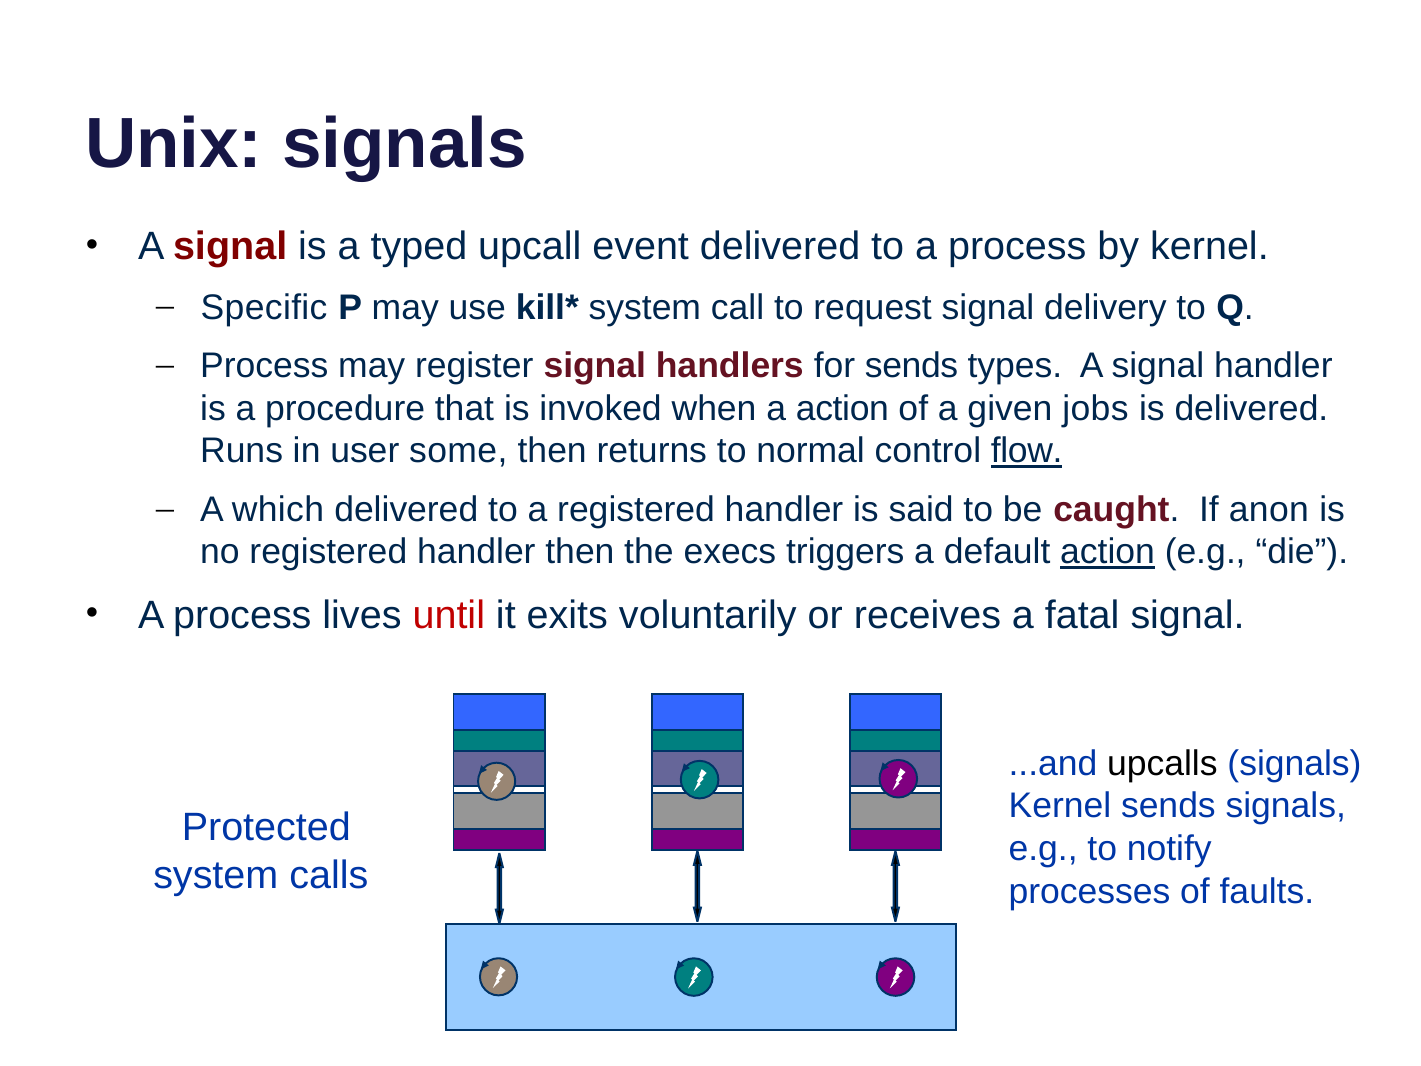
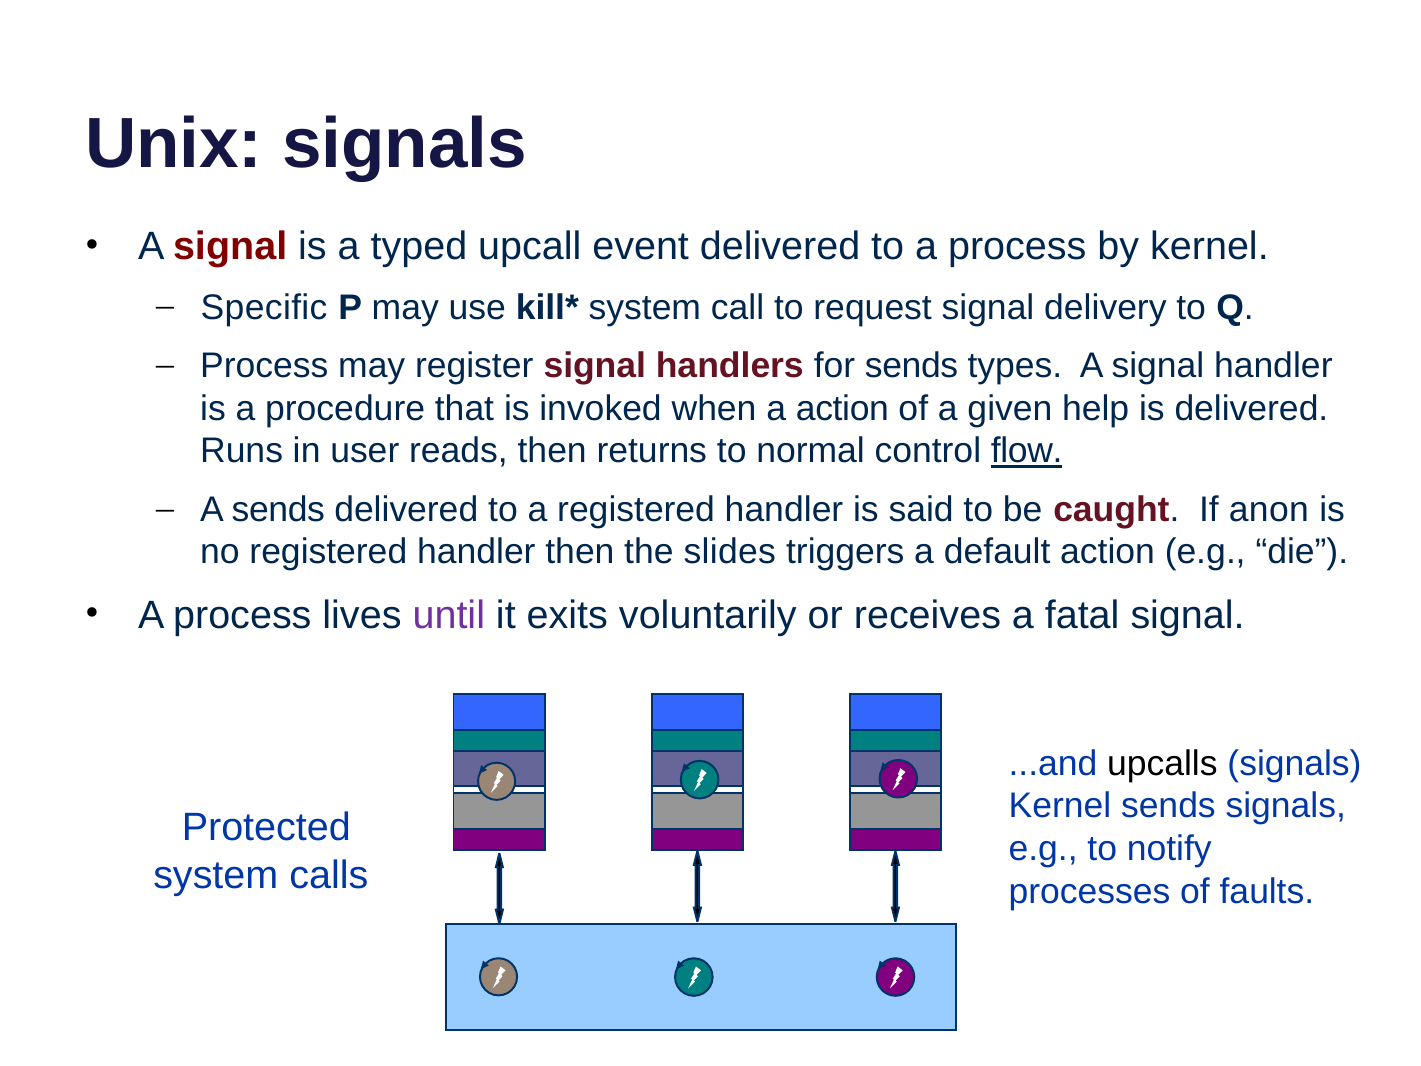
jobs: jobs -> help (1096, 408)
some: some -> reads (458, 451)
A which: which -> sends (278, 509)
execs: execs -> slides (730, 552)
action underline: present -> none (1108, 552)
until colour: red -> purple (449, 615)
